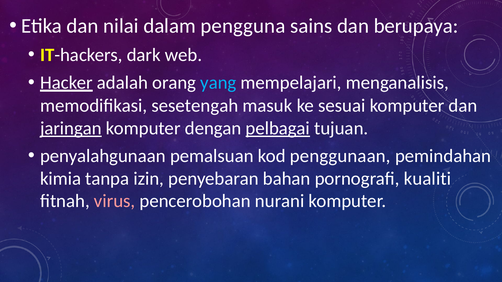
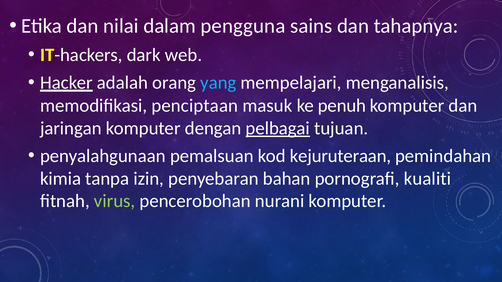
berupaya: berupaya -> tahapnya (416, 26)
sesetengah: sesetengah -> penciptaan (195, 106)
sesuai: sesuai -> penuh (342, 106)
jaringan underline: present -> none (71, 128)
penggunaan: penggunaan -> kejuruteraan (340, 156)
virus colour: pink -> light green (115, 201)
